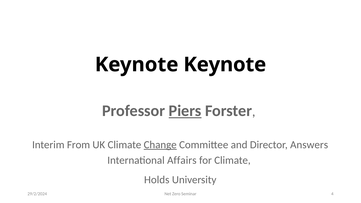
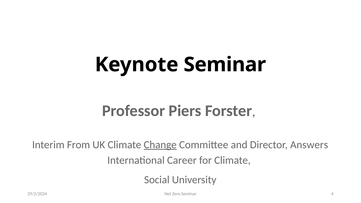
Keynote Keynote: Keynote -> Seminar (225, 65)
Piers underline: present -> none (185, 111)
Affairs: Affairs -> Career (182, 160)
Holds: Holds -> Social (157, 180)
